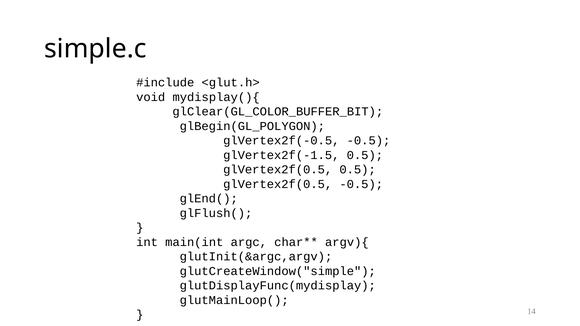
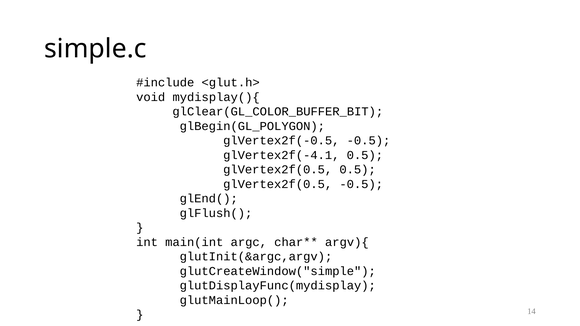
glVertex2f(-1.5: glVertex2f(-1.5 -> glVertex2f(-4.1 (281, 155)
